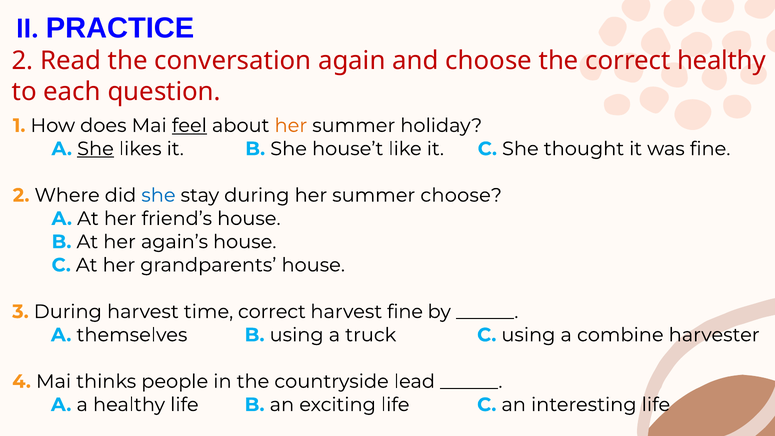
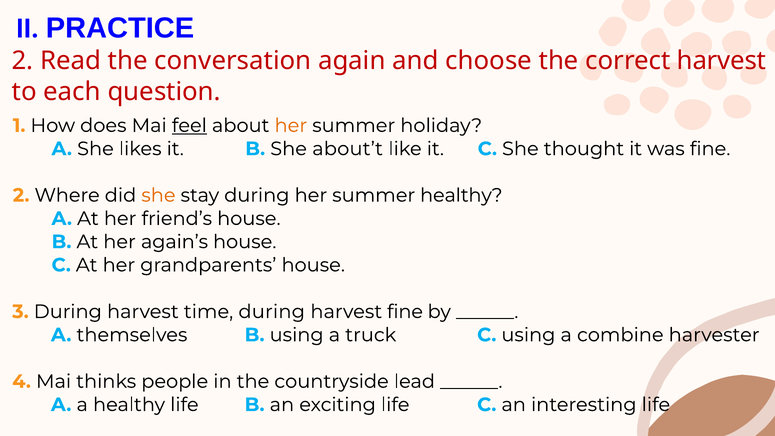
correct healthy: healthy -> harvest (721, 61)
She underline: present -> none (95, 149)
house’t: house’t -> about’t (348, 149)
she colour: blue -> orange (158, 195)
summer choose: choose -> healthy (461, 195)
time correct: correct -> during (272, 312)
